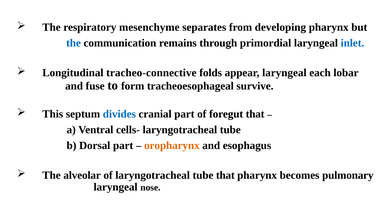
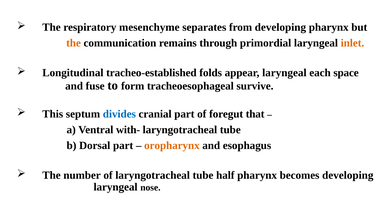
the colour: blue -> orange (74, 43)
inlet colour: blue -> orange (352, 43)
tracheo-connective: tracheo-connective -> tracheo-established (151, 73)
lobar: lobar -> space (346, 73)
cells-: cells- -> with- (128, 130)
alveolar: alveolar -> number (82, 176)
tube that: that -> half (225, 176)
becomes pulmonary: pulmonary -> developing (348, 176)
